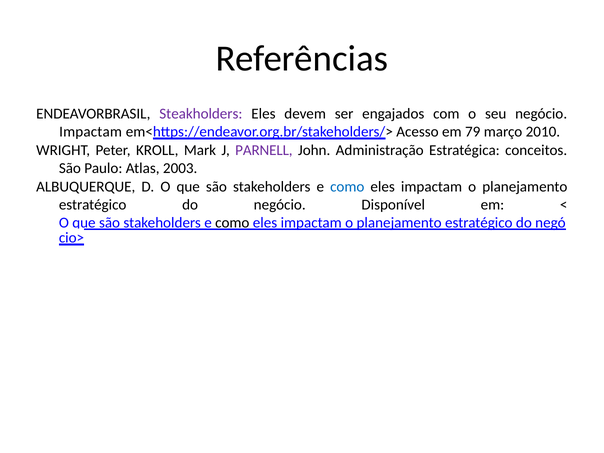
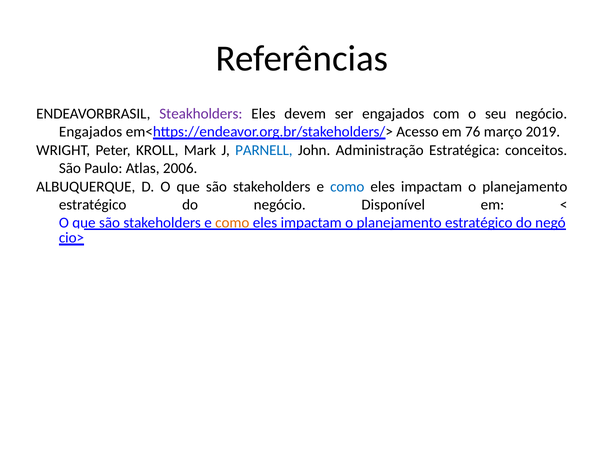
Impactam: Impactam -> Engajados (91, 132)
79: 79 -> 76 (473, 132)
2010: 2010 -> 2019 (543, 132)
PARNELL colour: purple -> blue (264, 150)
2003: 2003 -> 2006 (180, 168)
como colour: black -> orange (232, 223)
